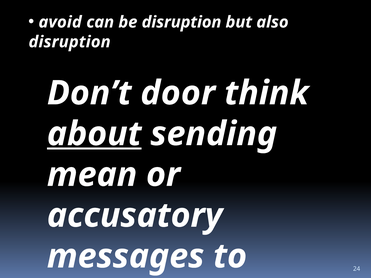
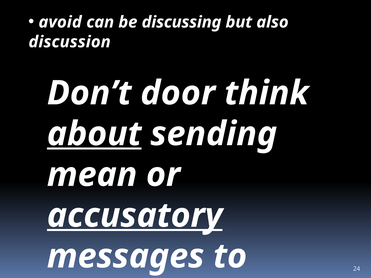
be disruption: disruption -> discussing (182, 22)
disruption: disruption -> discussion (70, 42)
accusatory underline: none -> present (135, 216)
